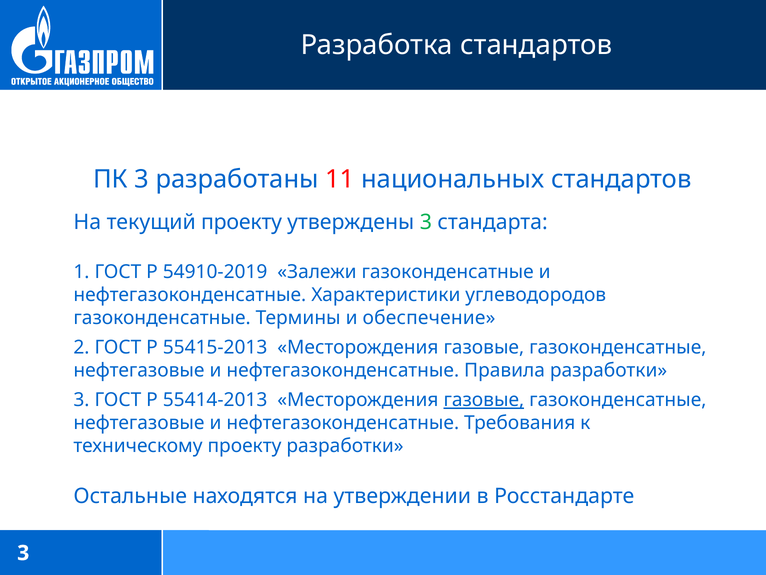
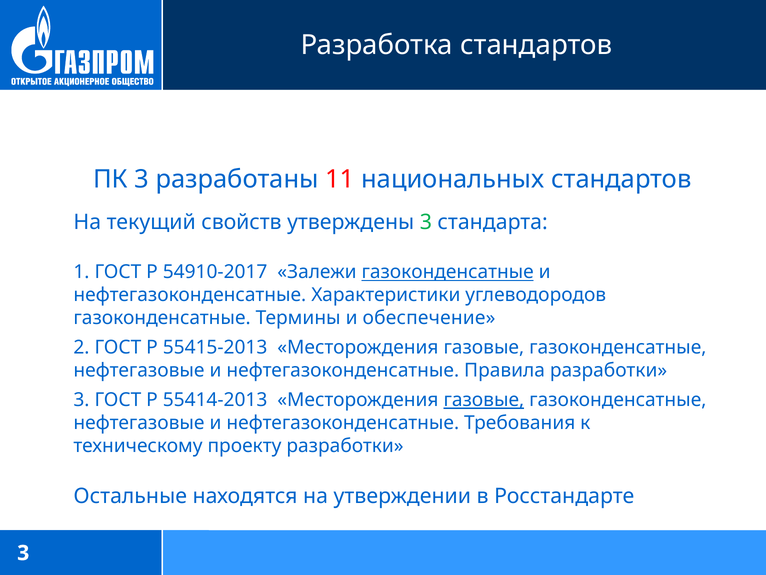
текущий проекту: проекту -> свойств (241, 222)
54910-2019: 54910-2019 -> 54910-2017 (215, 272)
газоконденсатные underline: none -> present (448, 272)
